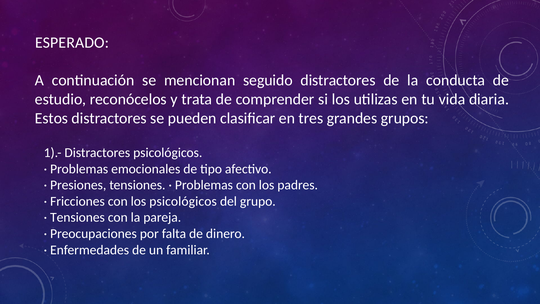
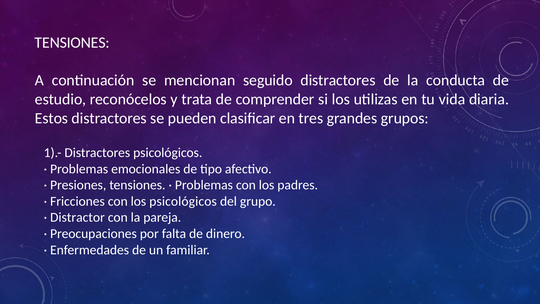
ESPERADO: ESPERADO -> TENSIONES (72, 43)
Tensiones: Tensiones -> Distractor (77, 217)
